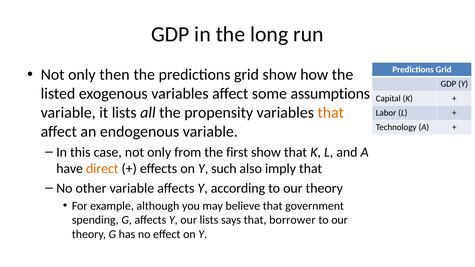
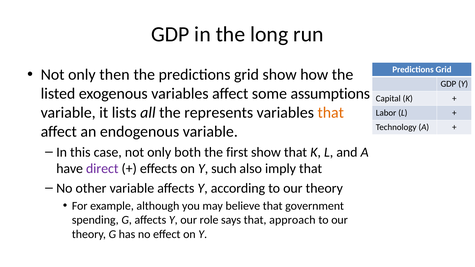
propensity: propensity -> represents (219, 113)
from: from -> both (188, 152)
direct colour: orange -> purple (102, 169)
our lists: lists -> role (209, 220)
borrower: borrower -> approach (292, 220)
